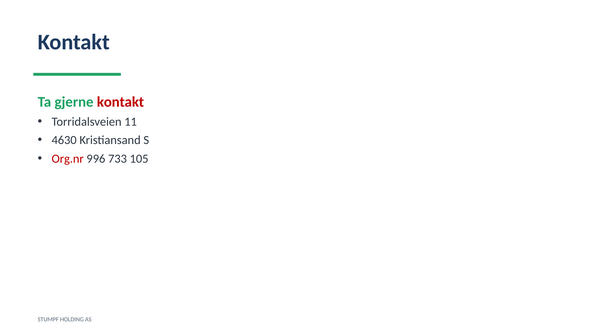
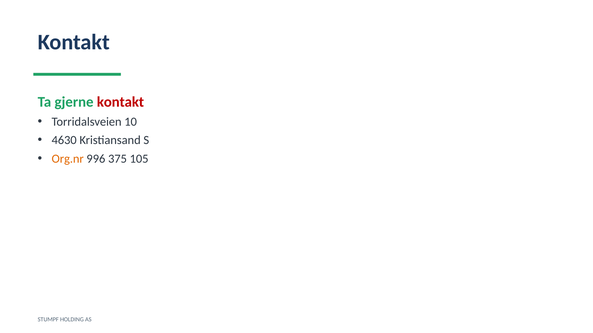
11: 11 -> 10 (131, 122)
Org.nr colour: red -> orange (68, 159)
733: 733 -> 375 (117, 159)
